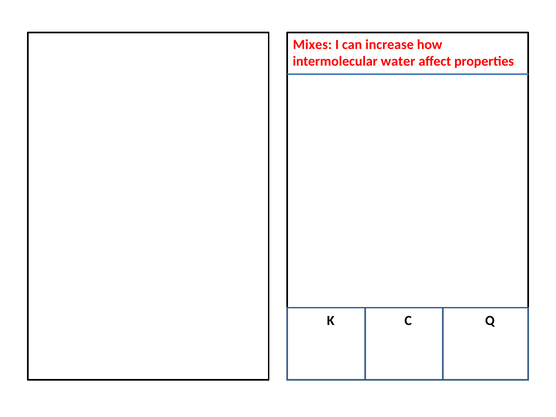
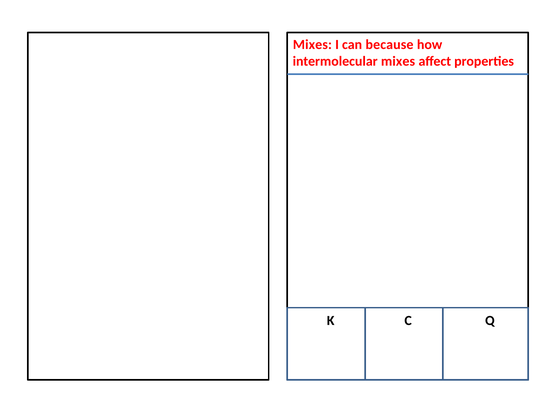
increase: increase -> because (389, 44)
intermolecular water: water -> mixes (398, 61)
